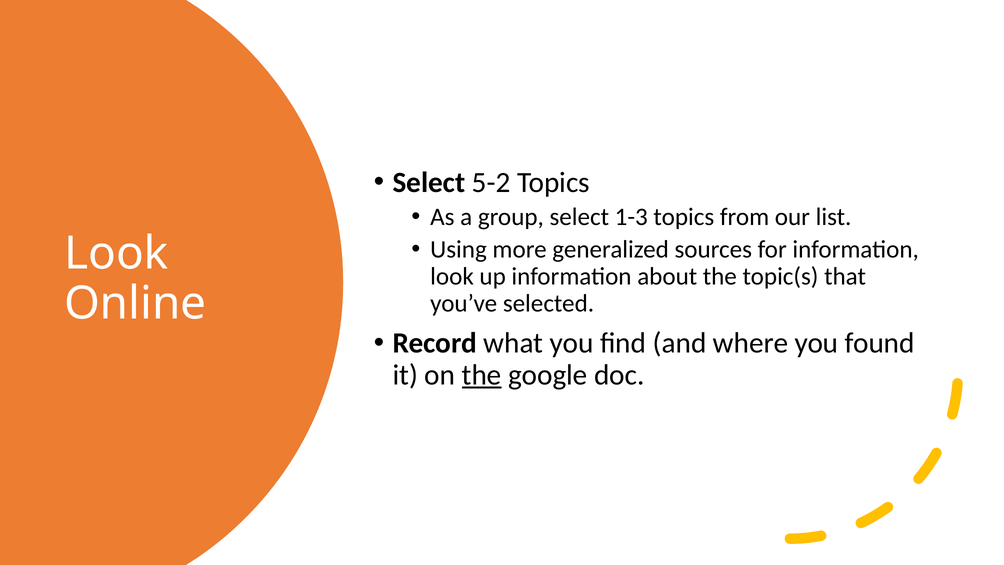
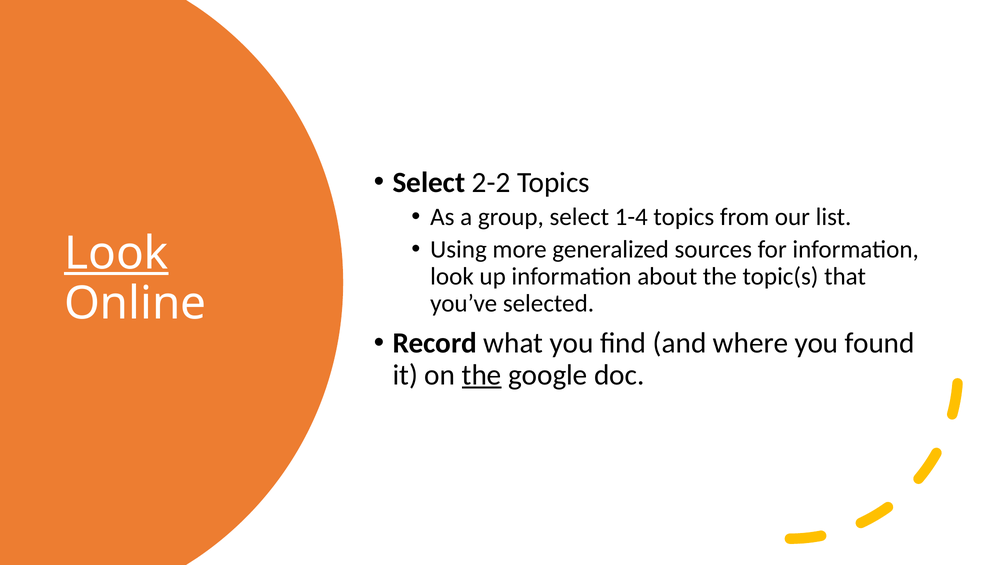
5-2: 5-2 -> 2-2 (491, 182)
1-3: 1-3 -> 1-4 (631, 217)
Look underline: none -> present (116, 253)
